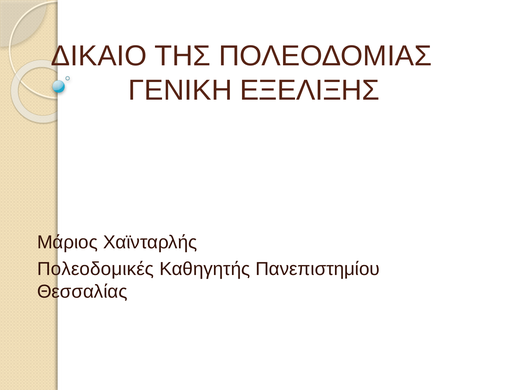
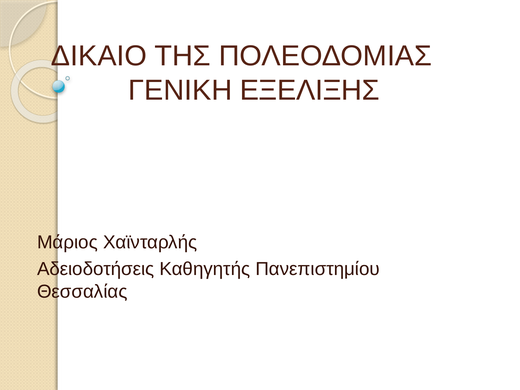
Πολεοδομικές: Πολεοδομικές -> Αδειοδοτήσεις (96, 269)
